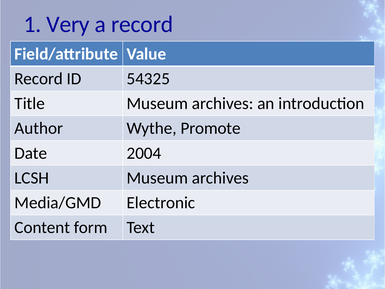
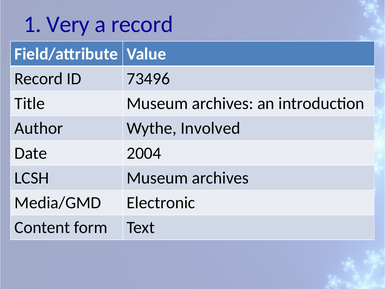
54325: 54325 -> 73496 (148, 79)
Promote: Promote -> Involved (210, 128)
